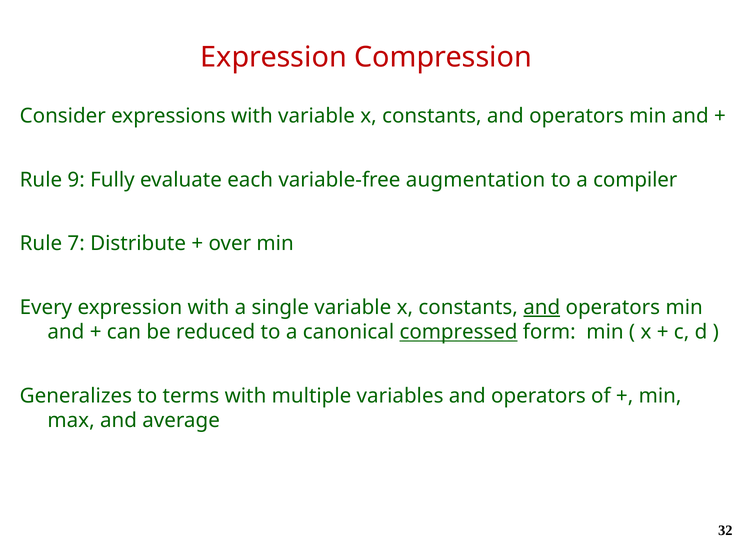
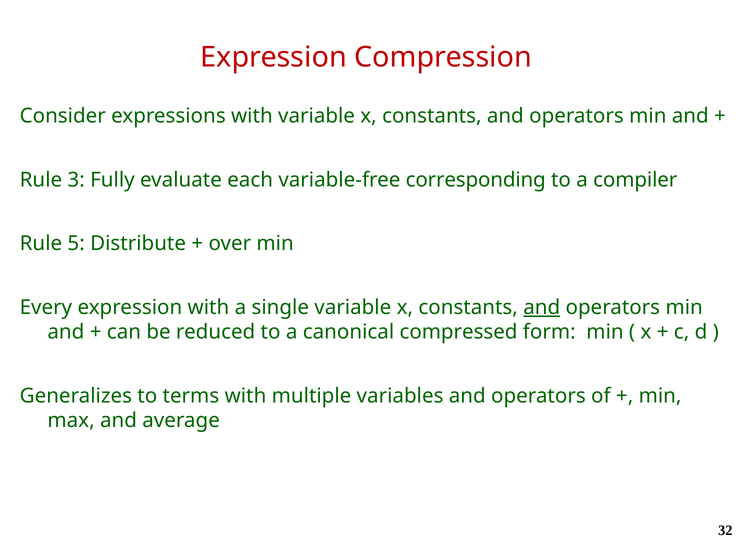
9: 9 -> 3 (76, 180)
augmentation: augmentation -> corresponding (476, 180)
7: 7 -> 5 (76, 244)
compressed underline: present -> none (459, 332)
